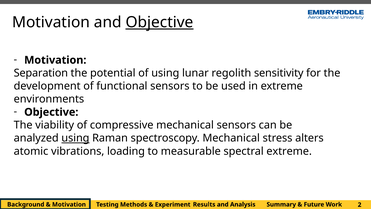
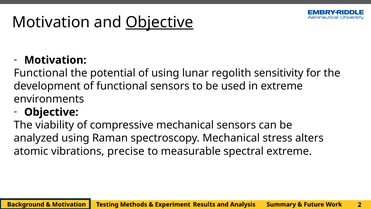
Separation: Separation -> Functional (41, 73)
using underline: present -> none (75, 138)
loading: loading -> precise (126, 151)
